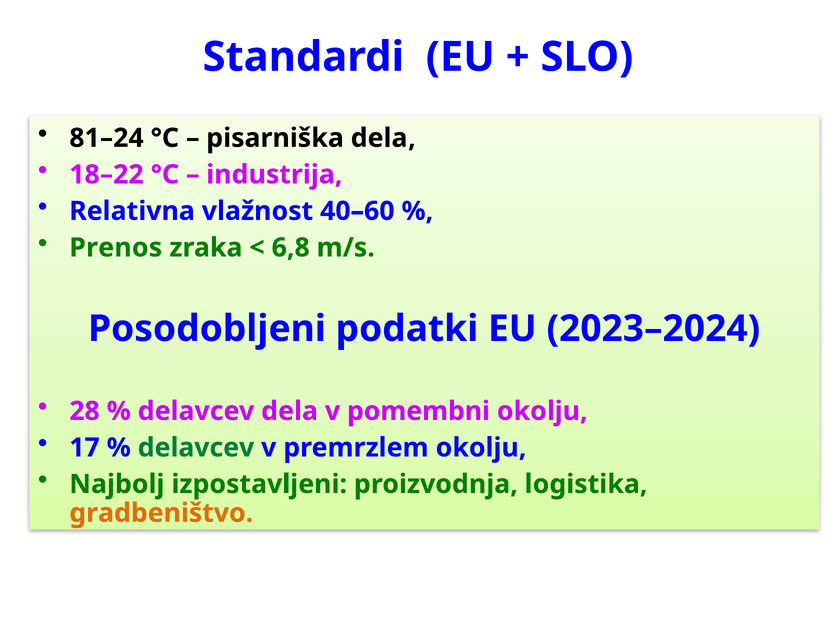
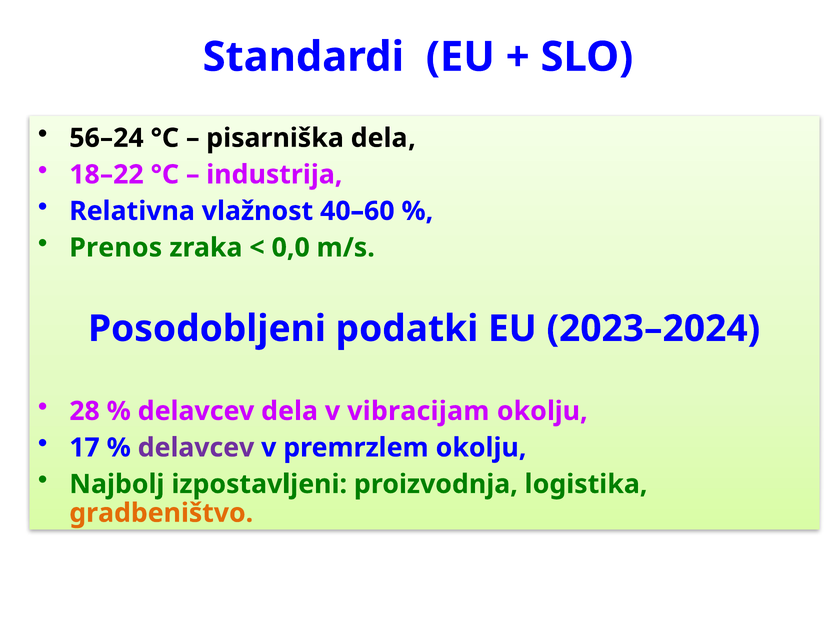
81–24: 81–24 -> 56–24 (107, 138)
6,8: 6,8 -> 0,0 (291, 248)
pomembni: pomembni -> vibracijam (418, 411)
delavcev colour: green -> purple (196, 448)
